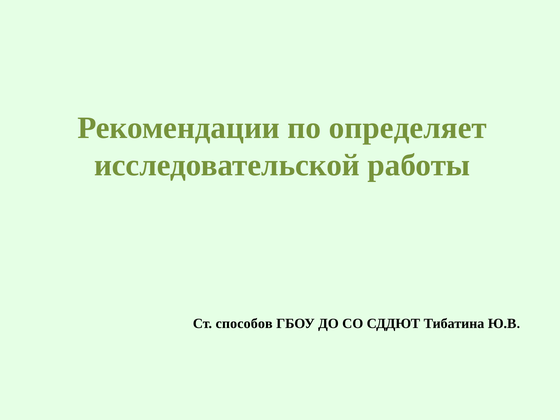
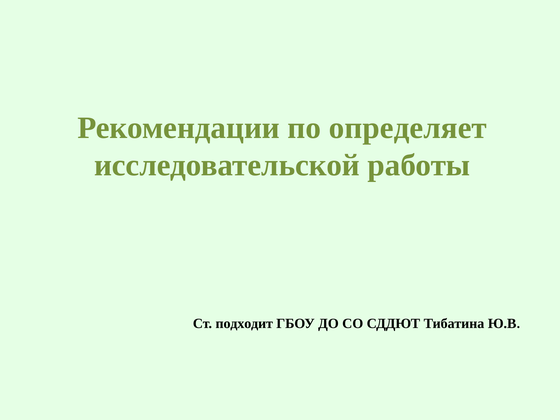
способов: способов -> подходит (244, 324)
